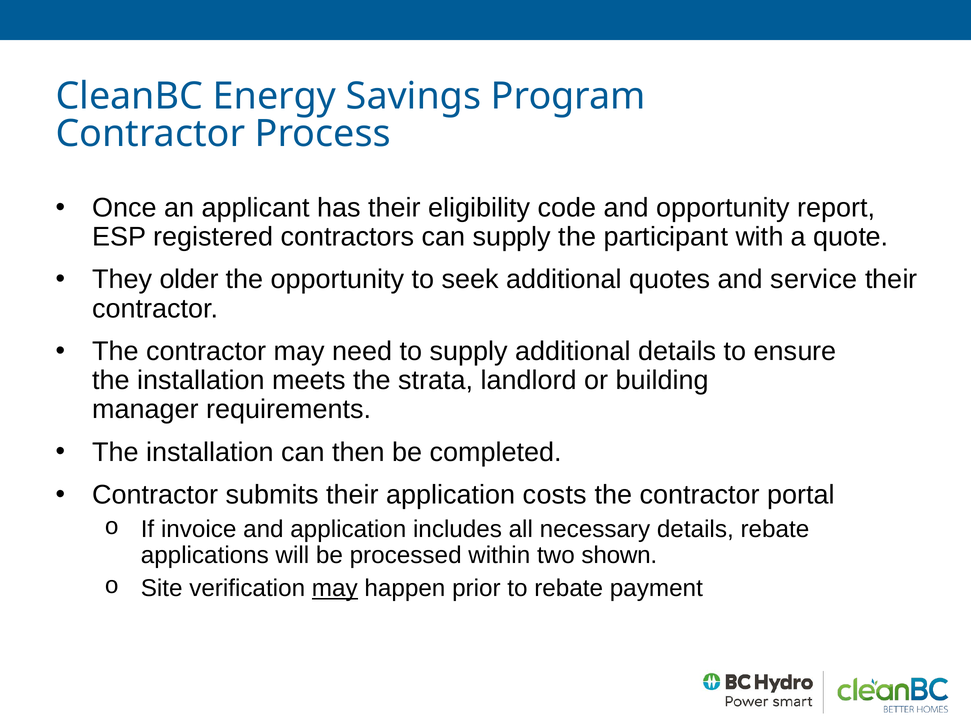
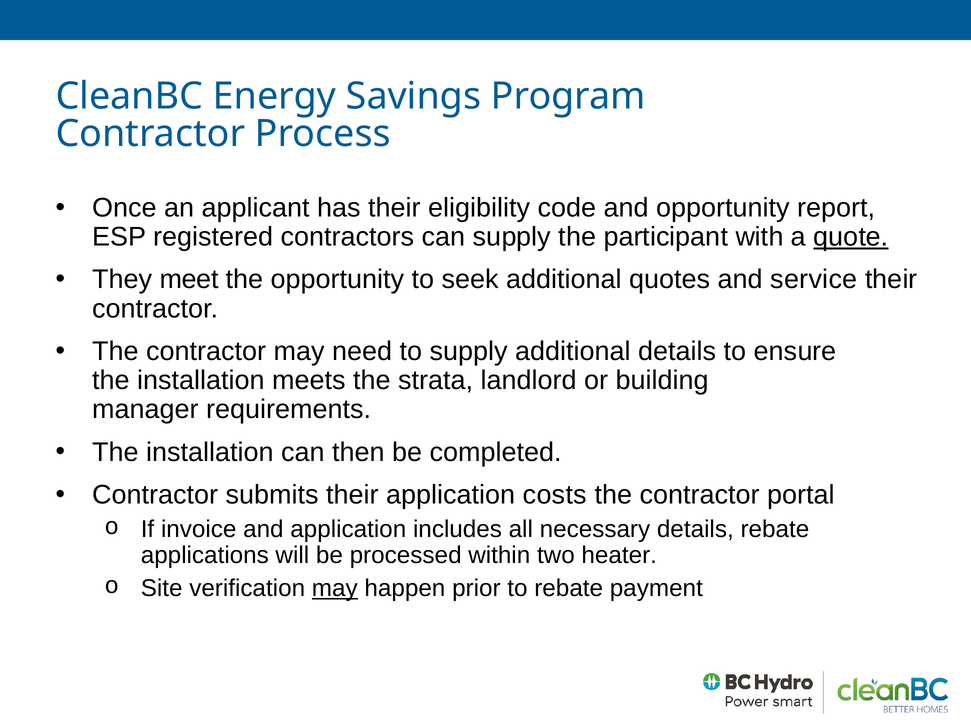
quote underline: none -> present (851, 237)
older: older -> meet (189, 280)
shown: shown -> heater (619, 556)
